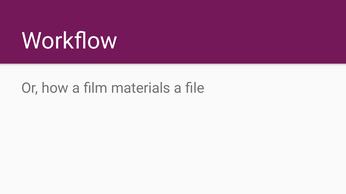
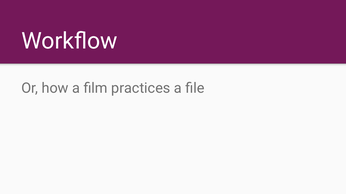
materials: materials -> practices (141, 88)
